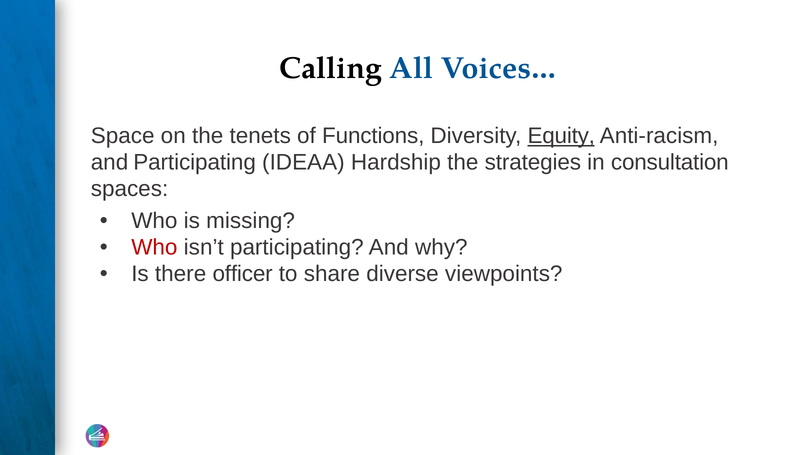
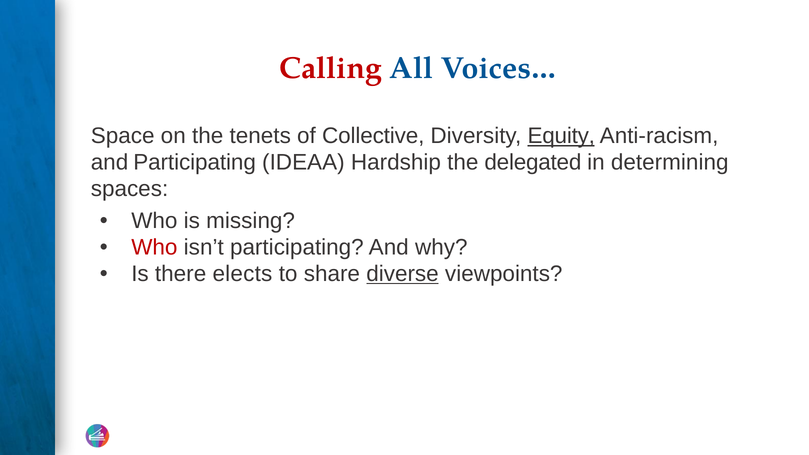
Calling colour: black -> red (331, 68)
Functions: Functions -> Collective (373, 136)
strategies: strategies -> delegated (533, 163)
consultation: consultation -> determining (670, 163)
officer: officer -> elects (242, 274)
diverse underline: none -> present (403, 274)
